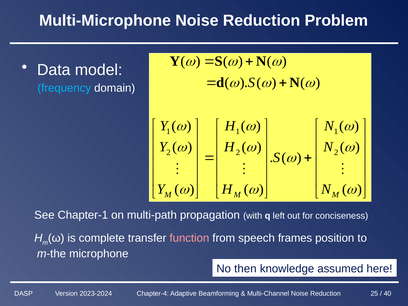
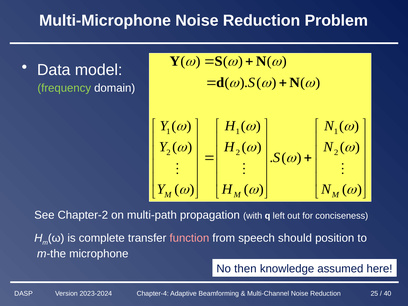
frequency colour: light blue -> light green (64, 88)
Chapter-1: Chapter-1 -> Chapter-2 (83, 215)
frames: frames -> should (295, 238)
